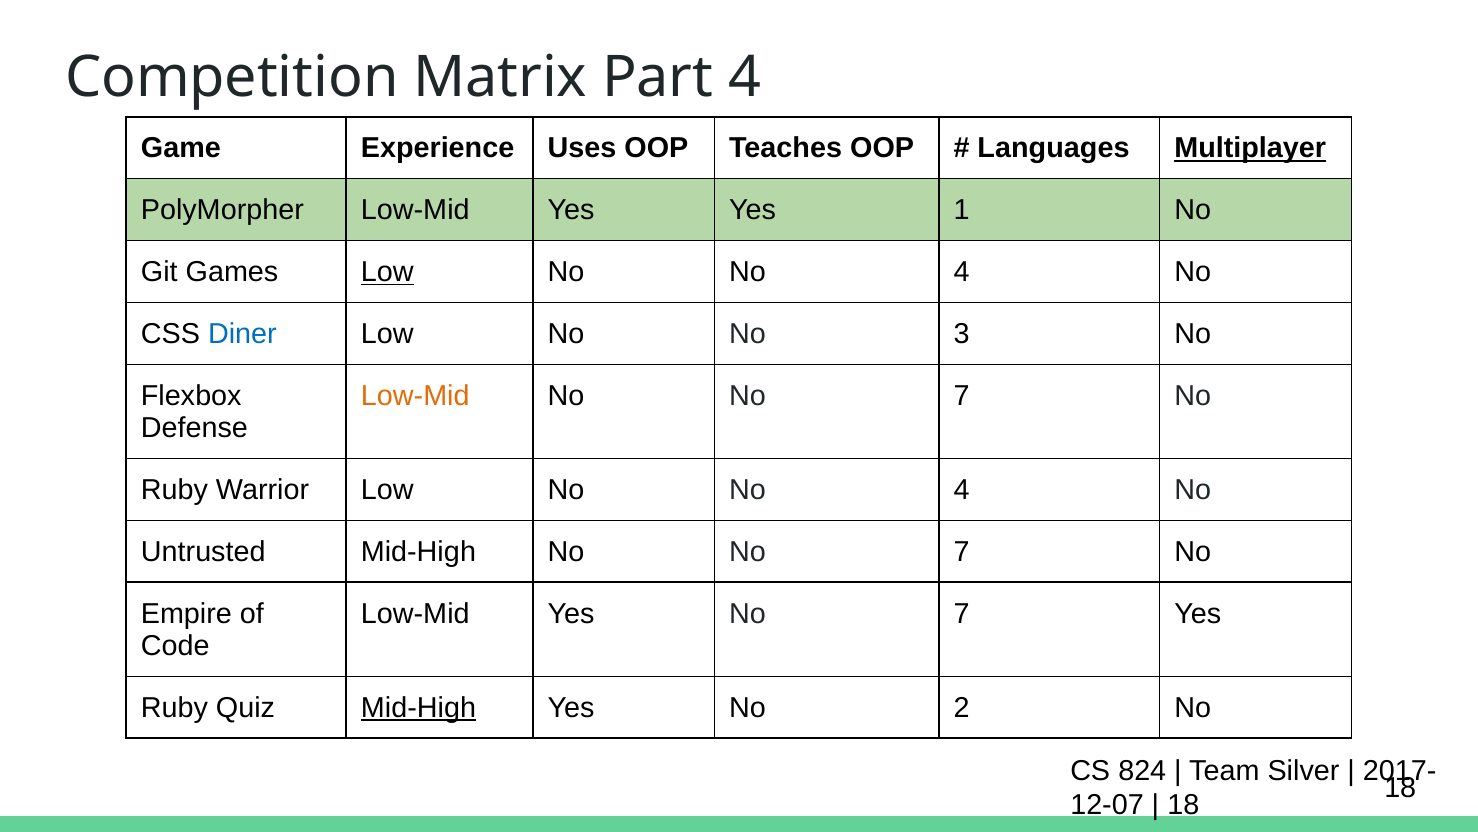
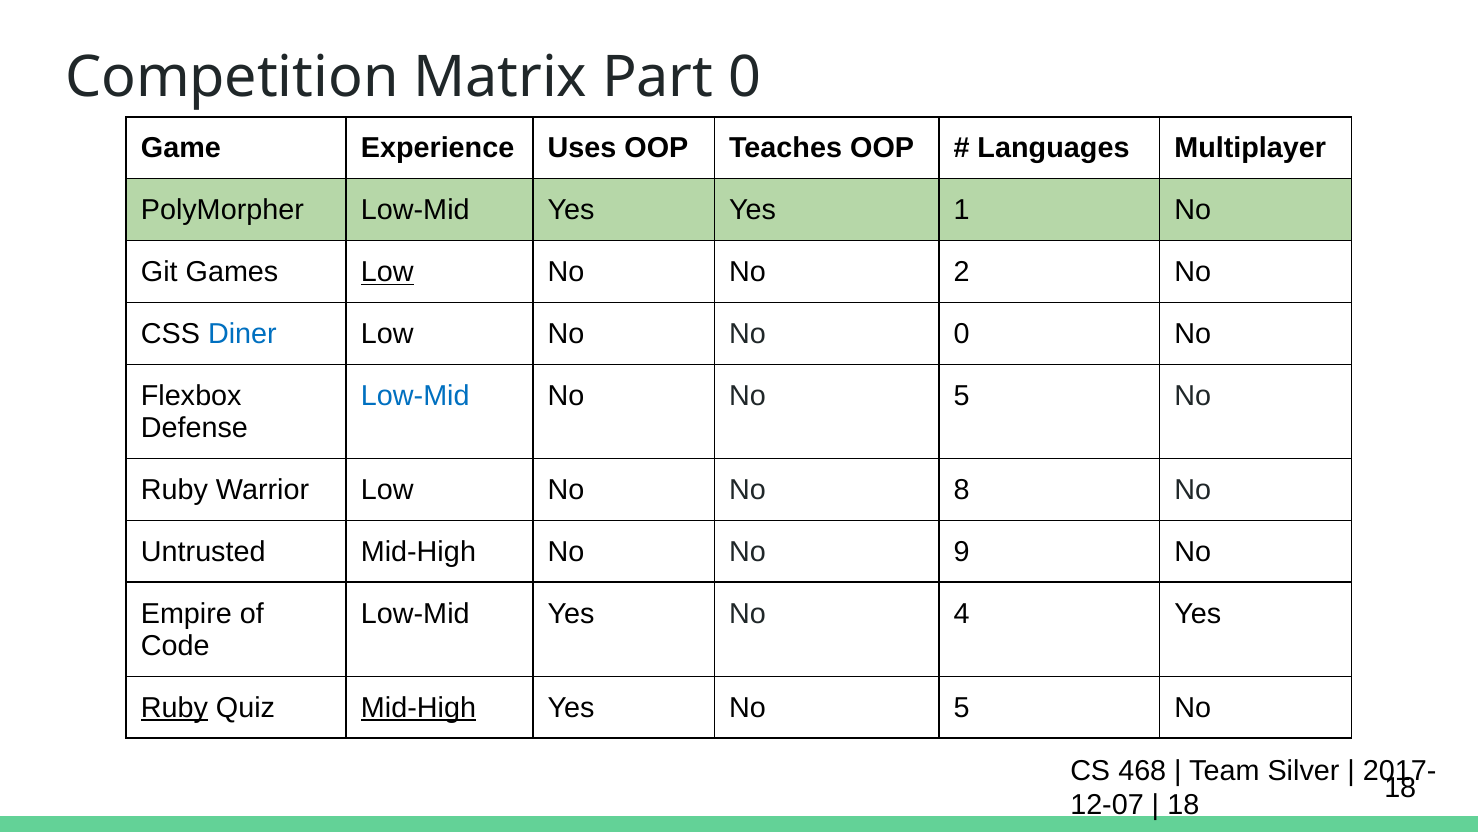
Part 4: 4 -> 0 (745, 78)
Multiplayer underline: present -> none (1250, 148)
4: 4 -> 2 (962, 272)
No 3: 3 -> 0 (962, 334)
Low-Mid colour: orange -> blue (415, 395)
7: 7 -> 5 (962, 395)
4: 4 -> 8 (962, 489)
Mid-High No No 7: 7 -> 9 (962, 551)
Yes No 7: 7 -> 4 (962, 613)
Ruby underline: none -> present (174, 707)
Yes No 2: 2 -> 5 (962, 707)
824: 824 -> 468 (1142, 770)
